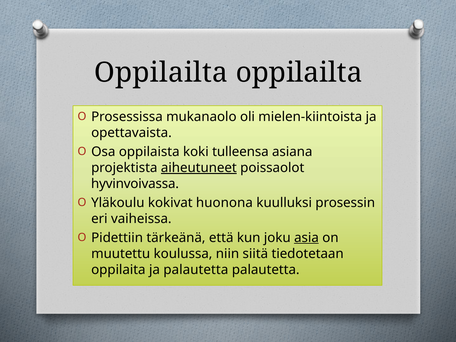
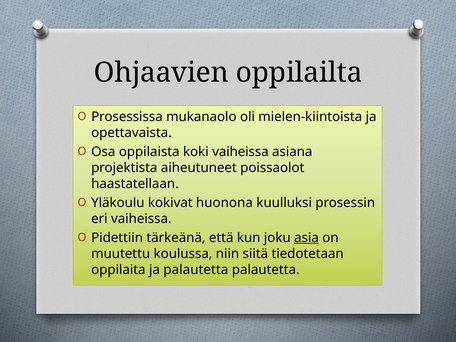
Oppilailta: Oppilailta -> Ohjaavien (161, 73)
koki tulleensa: tulleensa -> vaiheissa (240, 152)
aiheutuneet underline: present -> none (199, 168)
hyvinvoivassa: hyvinvoivassa -> haastatellaan (135, 184)
